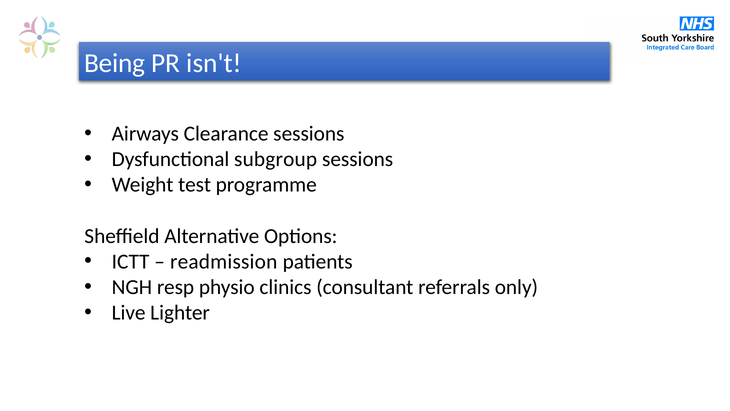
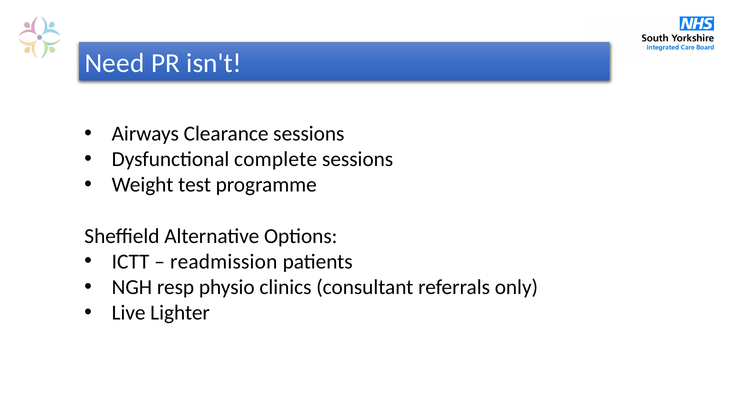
Being: Being -> Need (115, 63)
subgroup: subgroup -> complete (276, 159)
